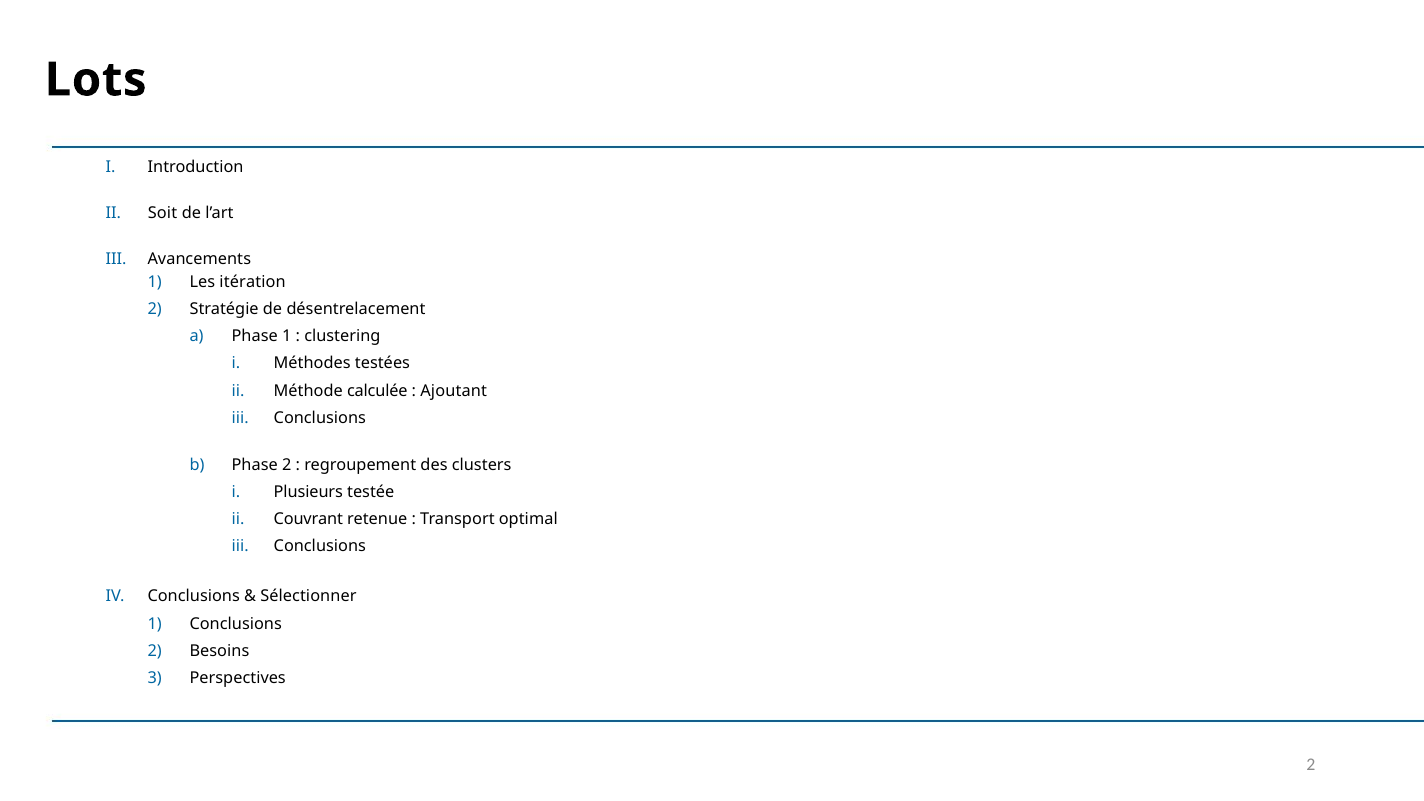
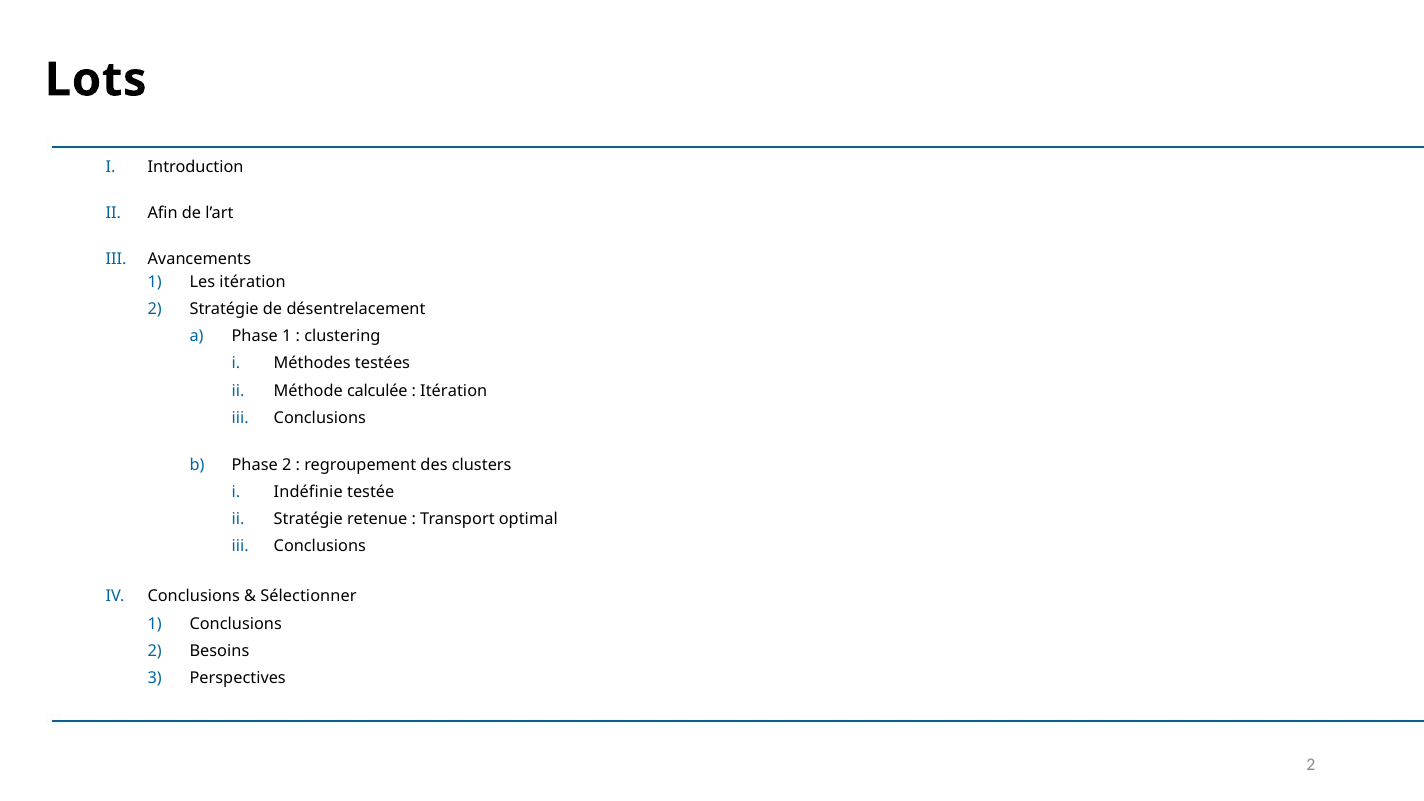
Soit: Soit -> Afin (163, 213)
Ajoutant: Ajoutant -> Itération (454, 391)
Plusieurs: Plusieurs -> Indéfinie (308, 492)
Couvrant: Couvrant -> Stratégie (308, 519)
